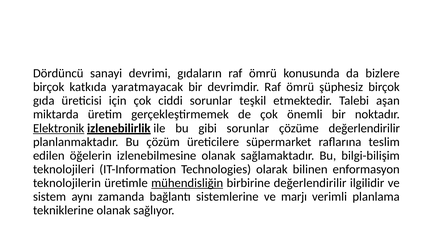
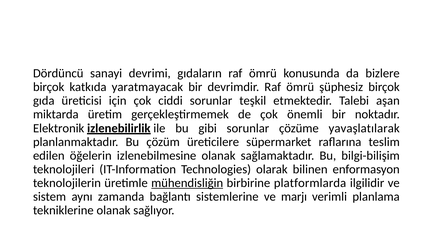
Elektronik underline: present -> none (59, 128)
çözüme değerlendirilir: değerlendirilir -> yavaşlatılarak (364, 128)
birbirine değerlendirilir: değerlendirilir -> platformlarda (310, 183)
